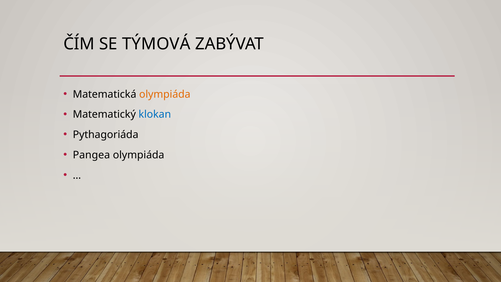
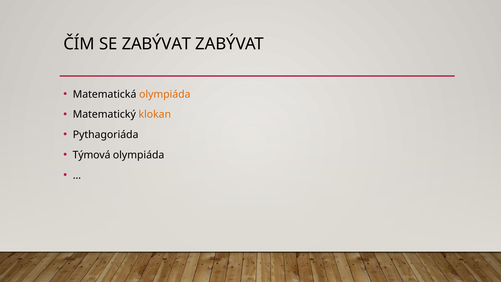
SE TÝMOVÁ: TÝMOVÁ -> ZABÝVAT (156, 44)
klokan colour: blue -> orange (155, 114)
Pangea: Pangea -> Týmová (92, 155)
